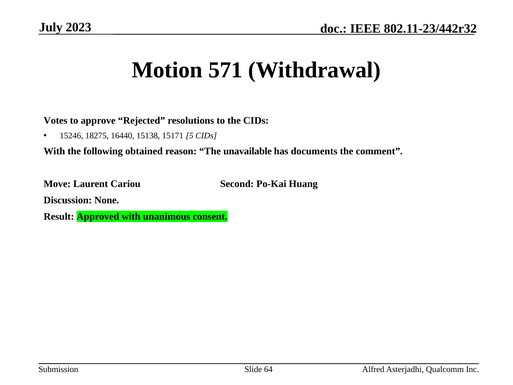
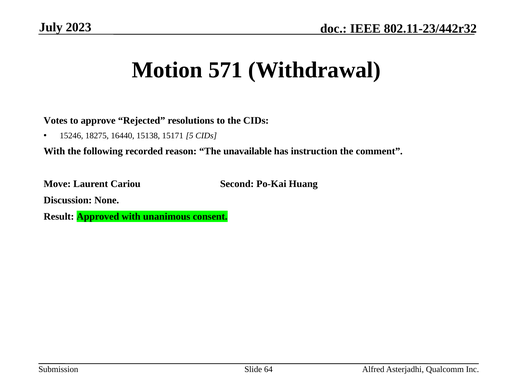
obtained: obtained -> recorded (144, 151)
documents: documents -> instruction (314, 151)
